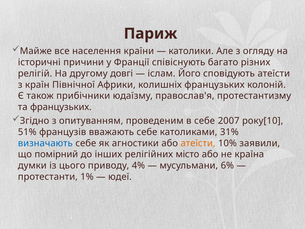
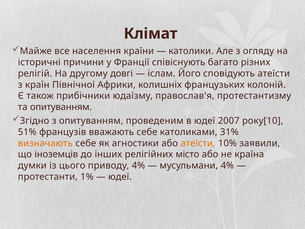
Париж: Париж -> Клімат (151, 34)
та французьких: французьких -> опитуванням (61, 107)
в себе: себе -> юдеї (205, 121)
визначають colour: blue -> orange (45, 143)
помірний: помірний -> іноземців (56, 154)
мусульмани 6%: 6% -> 4% (227, 165)
